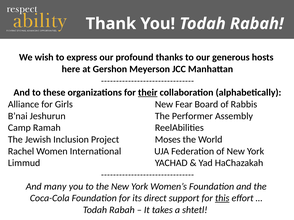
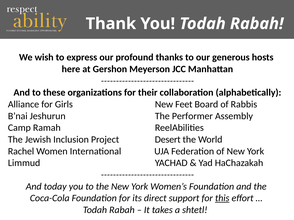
their underline: present -> none (148, 93)
Fear: Fear -> Feet (184, 104)
Moses: Moses -> Desert (168, 140)
many: many -> today (55, 187)
